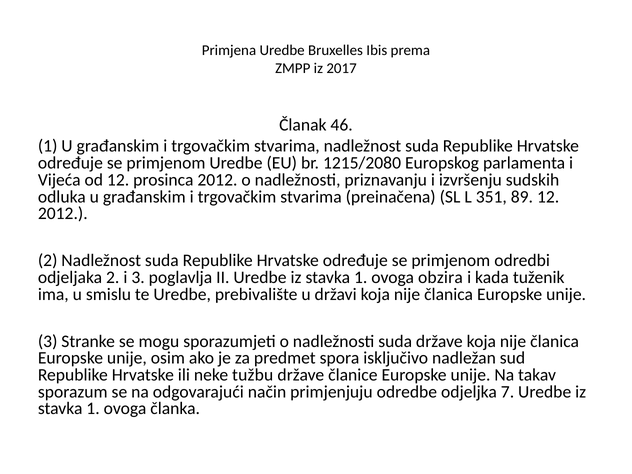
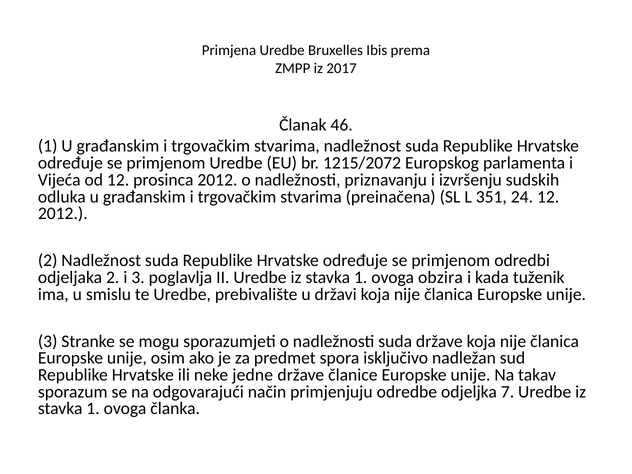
1215/2080: 1215/2080 -> 1215/2072 (362, 163)
89: 89 -> 24 (522, 197)
tužbu: tužbu -> jedne (253, 375)
